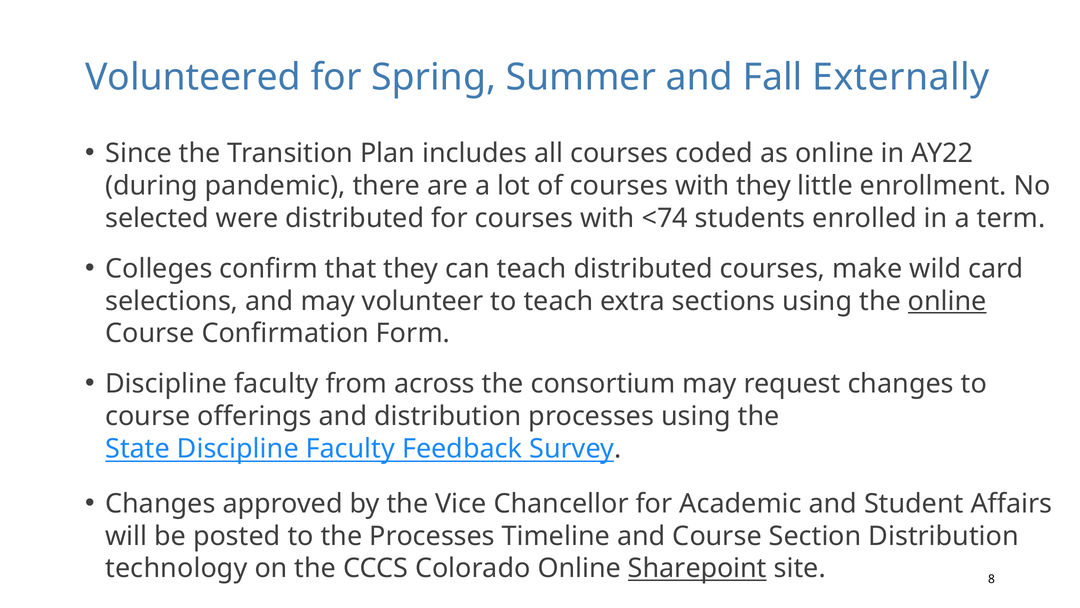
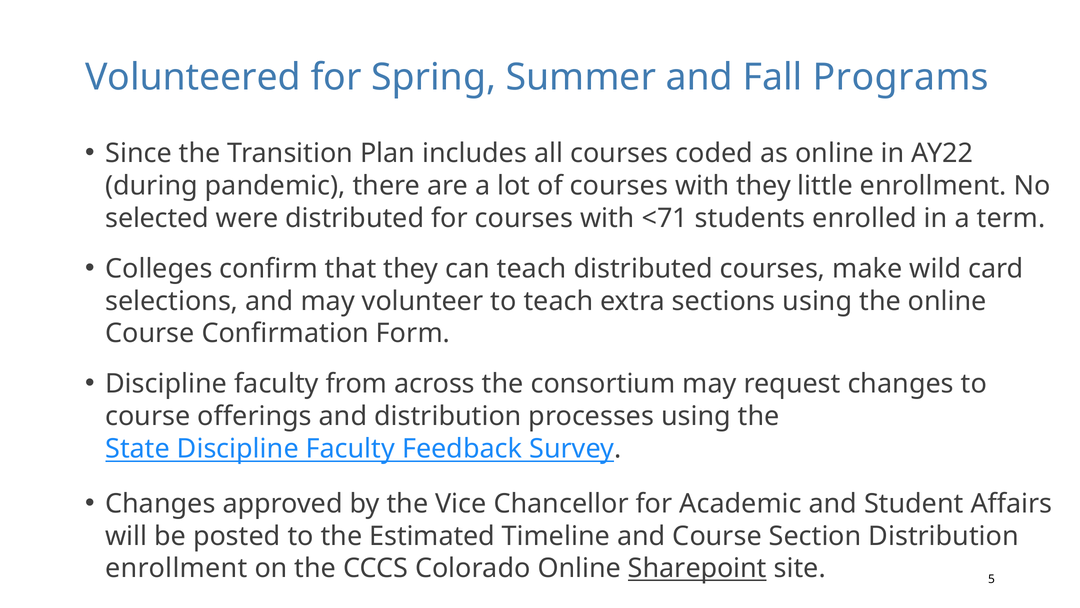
Externally: Externally -> Programs (901, 77)
<74: <74 -> <71 (665, 218)
online underline: present -> none (947, 301)
the Processes: Processes -> Estimated (432, 536)
technology: technology -> enrollment (176, 568)
8: 8 -> 5 (992, 579)
